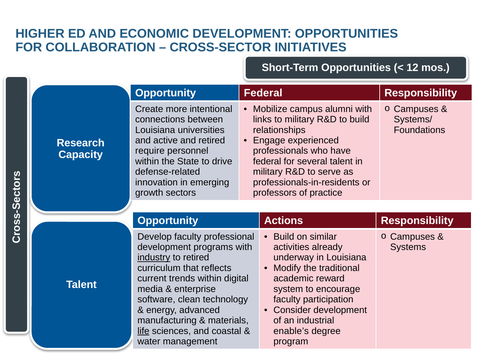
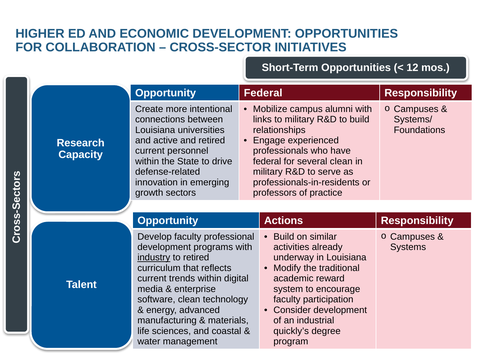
require: require -> current (150, 151)
several talent: talent -> clean (341, 161)
life underline: present -> none (143, 331)
enable’s: enable’s -> quickly’s (291, 331)
